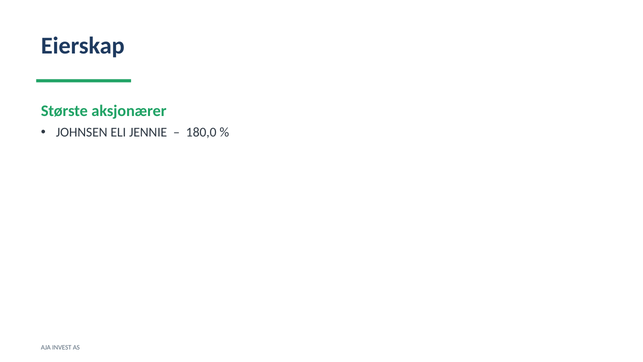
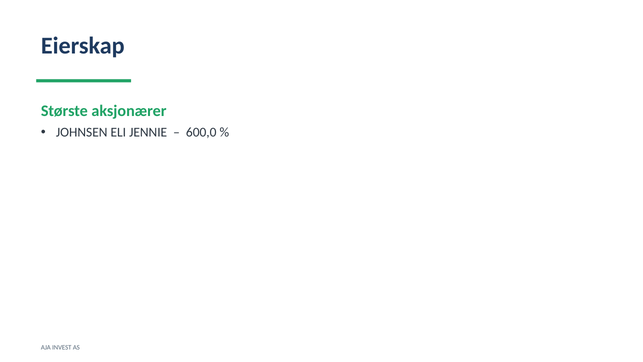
180,0: 180,0 -> 600,0 (201, 132)
